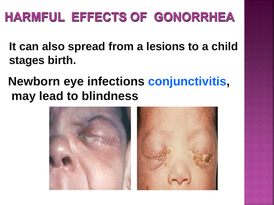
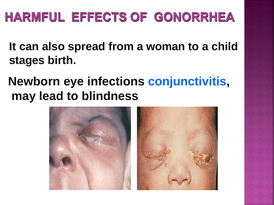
lesions: lesions -> woman (166, 47)
